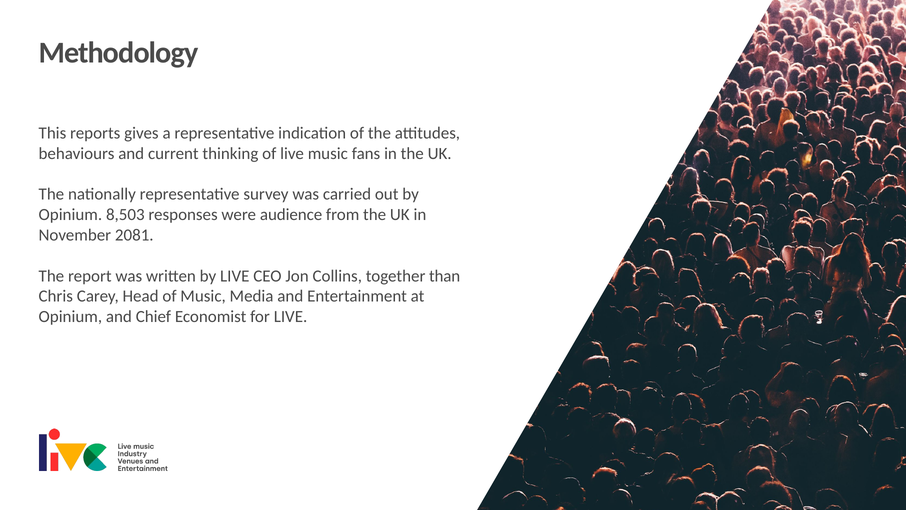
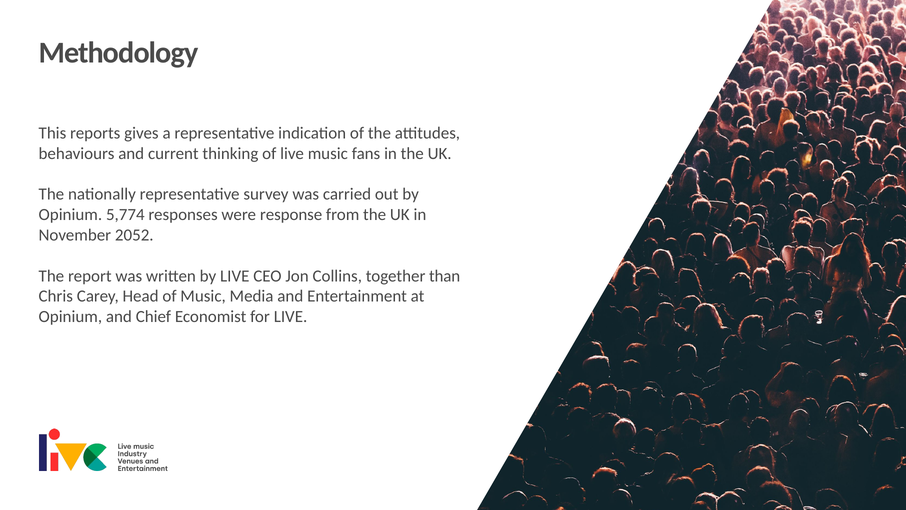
8,503: 8,503 -> 5,774 (125, 215)
audience: audience -> response (291, 215)
2081: 2081 -> 2052 (134, 235)
